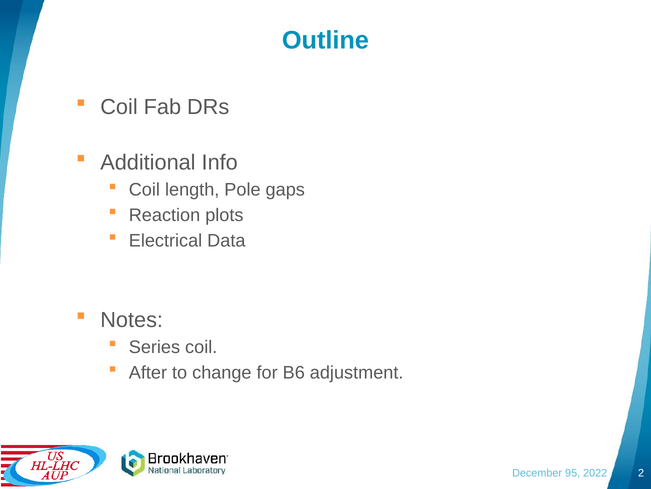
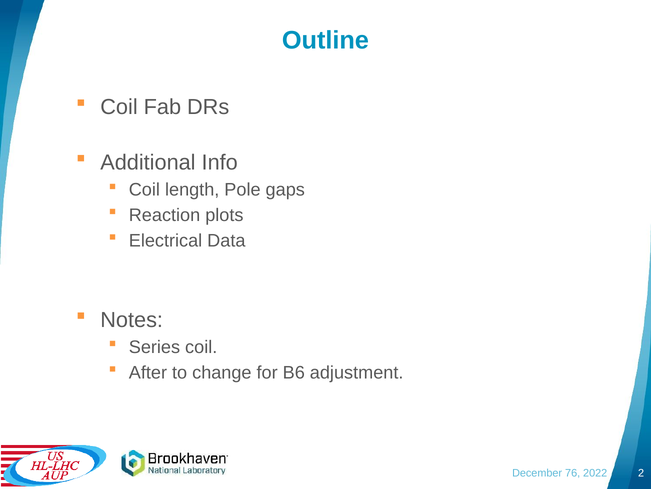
95: 95 -> 76 (573, 472)
